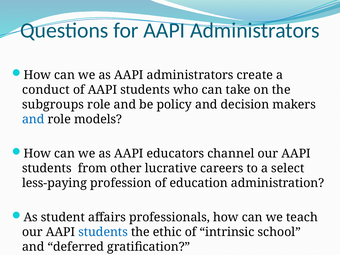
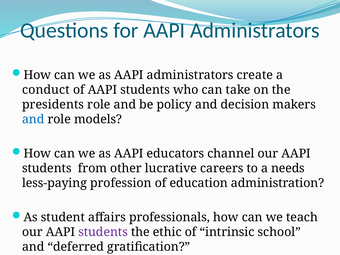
subgroups: subgroups -> presidents (53, 105)
select: select -> needs (288, 168)
students colour: blue -> purple (103, 232)
